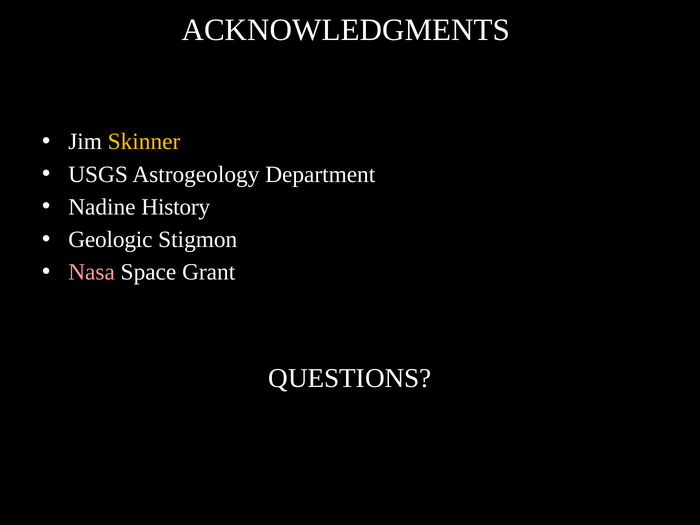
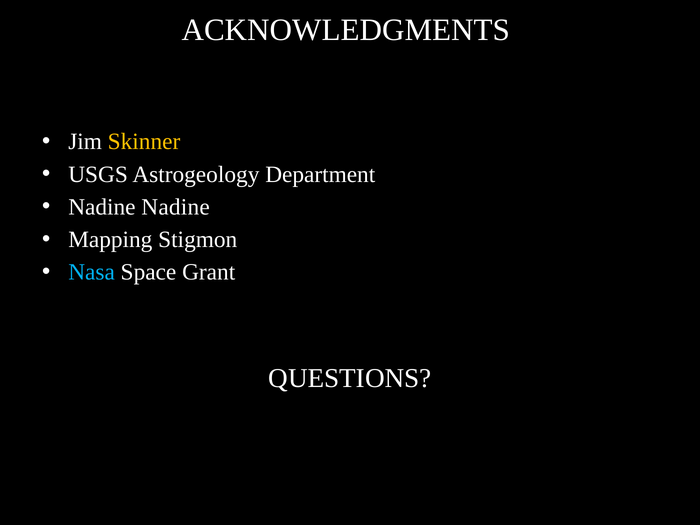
Nadine History: History -> Nadine (176, 207)
Geologic: Geologic -> Mapping (110, 240)
Nasa colour: pink -> light blue (92, 272)
